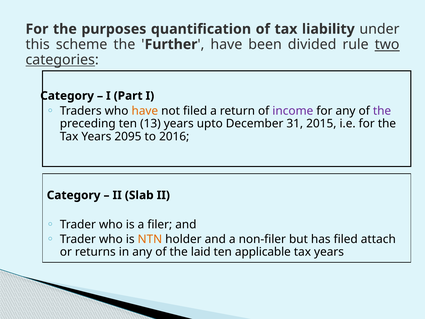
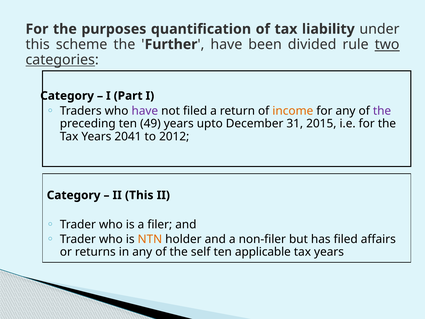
have colour: orange -> purple (145, 111)
income colour: purple -> orange (293, 111)
13: 13 -> 49 (150, 124)
2095: 2095 -> 2041 (128, 136)
2016: 2016 -> 2012 (174, 136)
II Slab: Slab -> This (139, 195)
attach: attach -> affairs (378, 239)
laid: laid -> self (201, 252)
